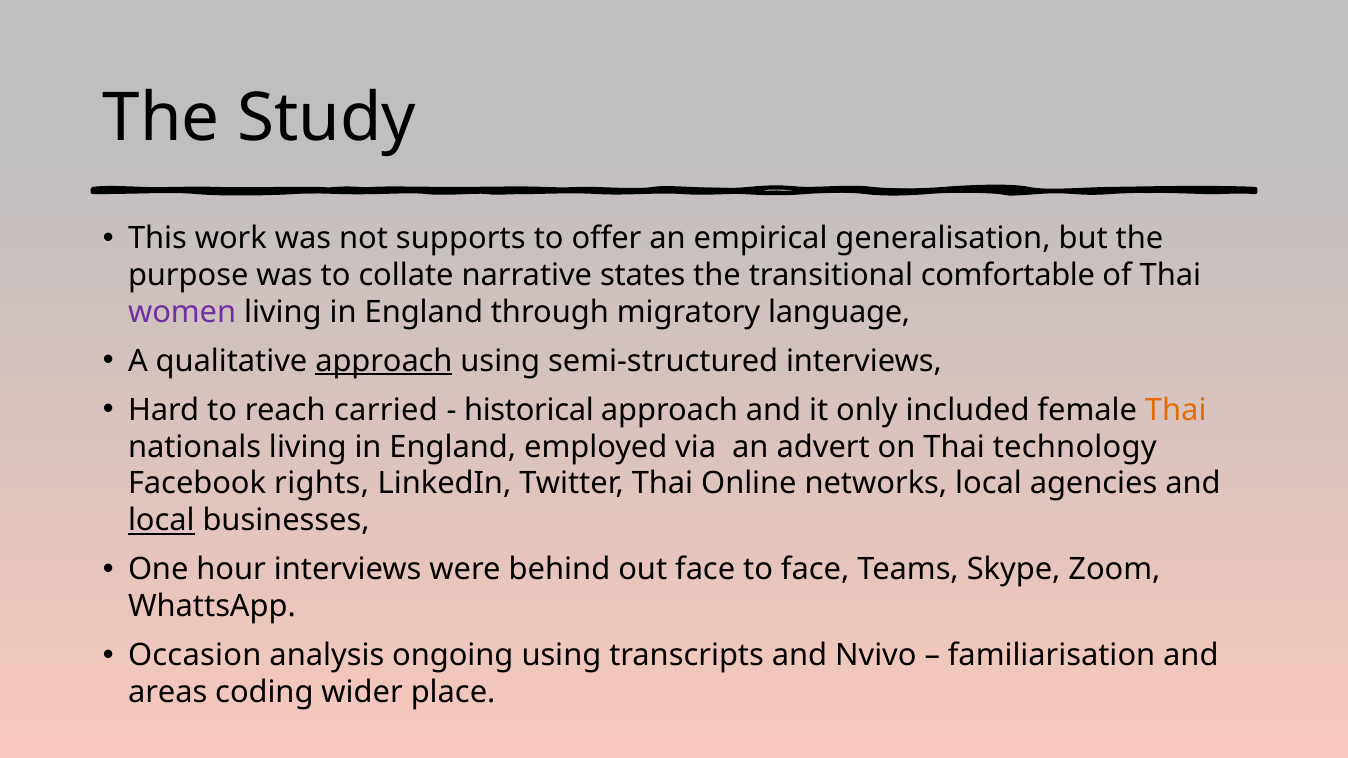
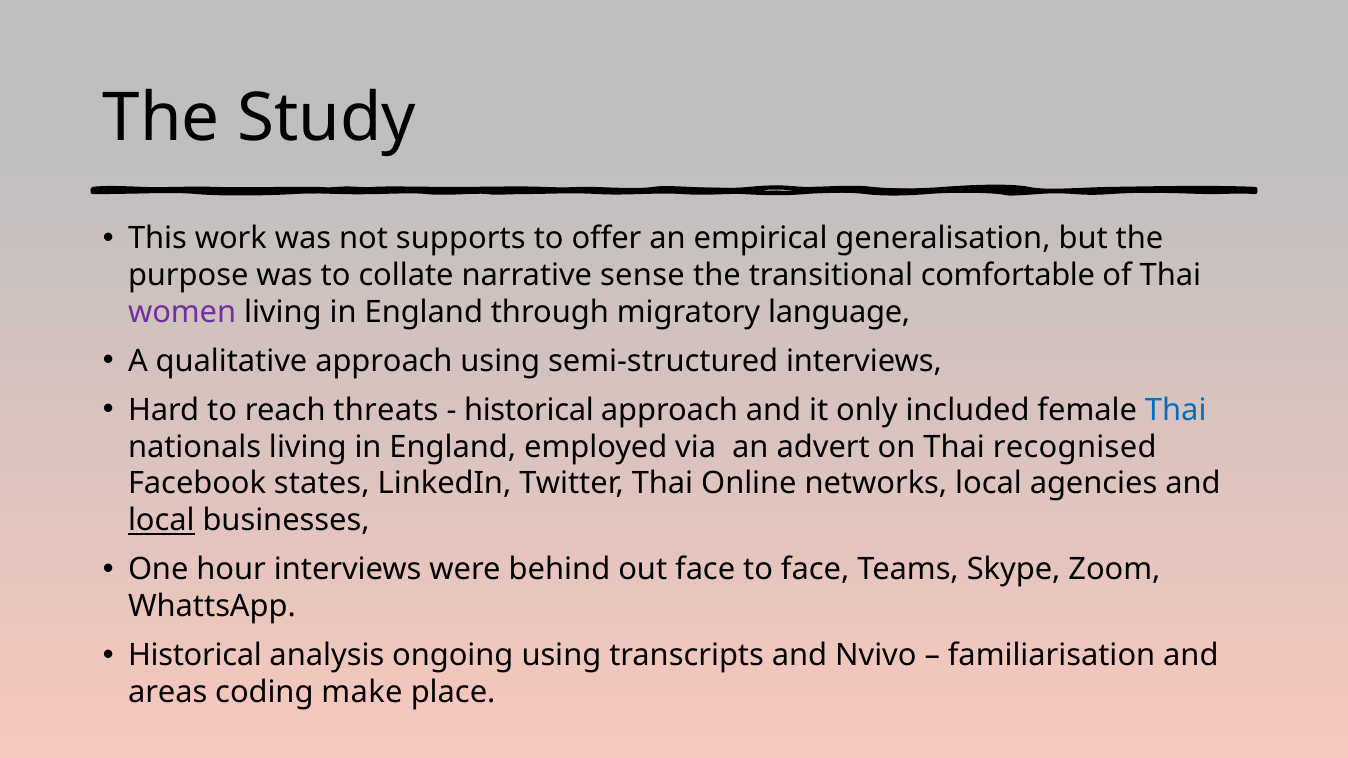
states: states -> sense (643, 275)
approach underline: present -> none (384, 361)
carried: carried -> threats (386, 411)
Thai colour: orange -> blue (1176, 411)
technology: technology -> recognised (1075, 447)
rights: rights -> states (322, 484)
Occasion: Occasion -> Historical (195, 656)
wider: wider -> make (362, 692)
